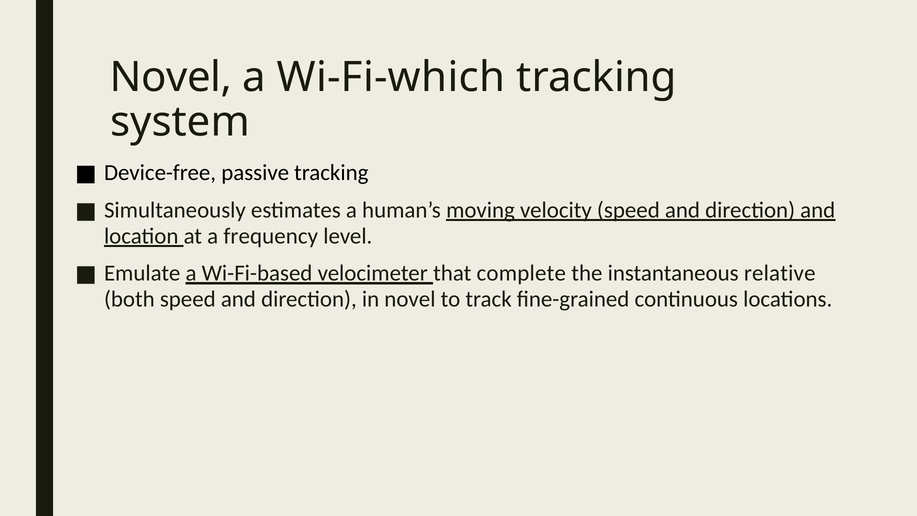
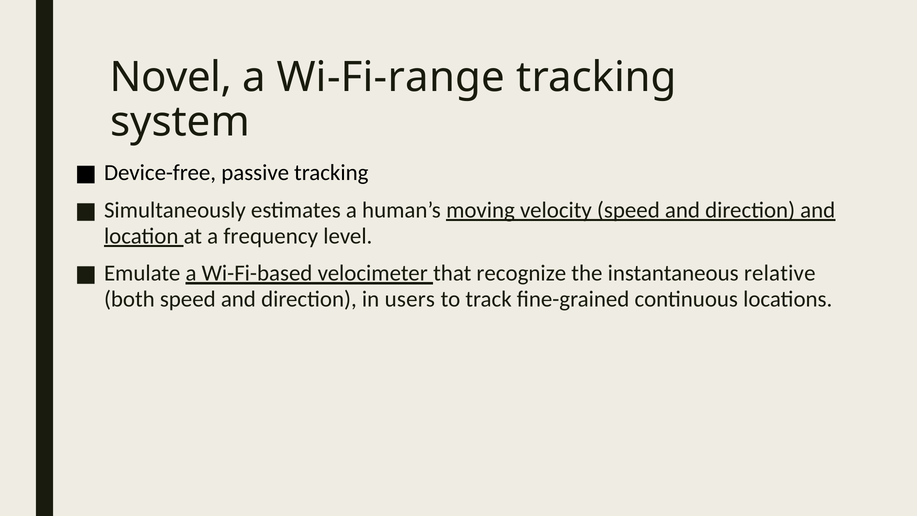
Wi-Fi-which: Wi-Fi-which -> Wi-Fi-range (391, 77)
complete: complete -> recognize (521, 273)
in novel: novel -> users (410, 299)
